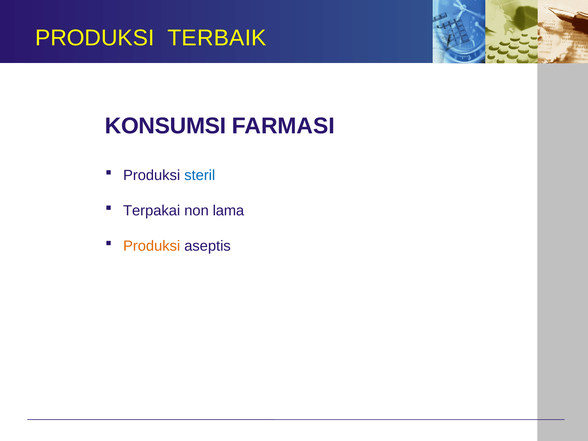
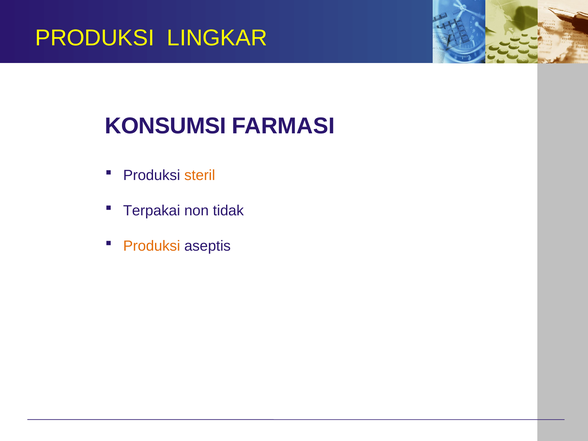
TERBAIK: TERBAIK -> LINGKAR (217, 38)
steril colour: blue -> orange (200, 175)
lama: lama -> tidak (228, 211)
